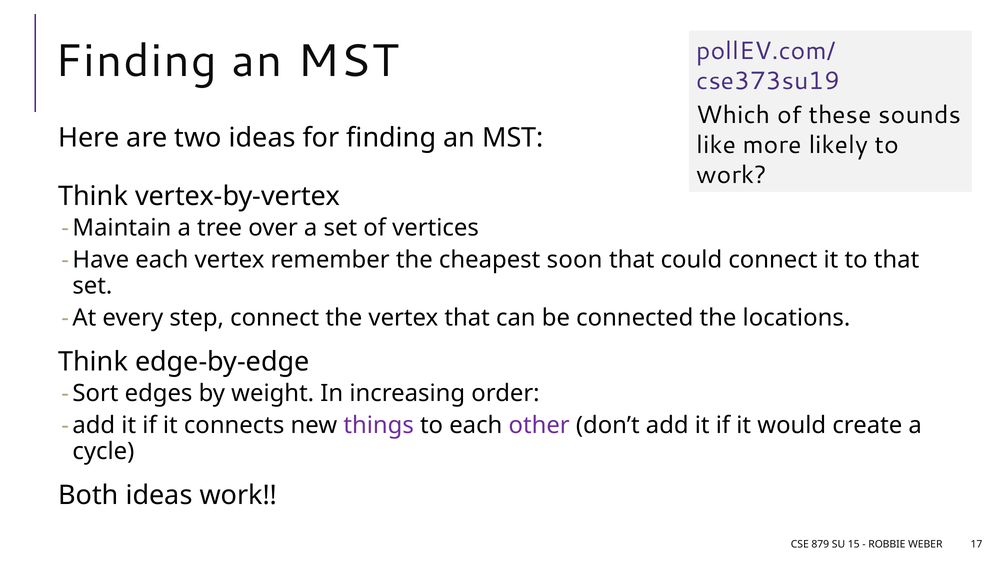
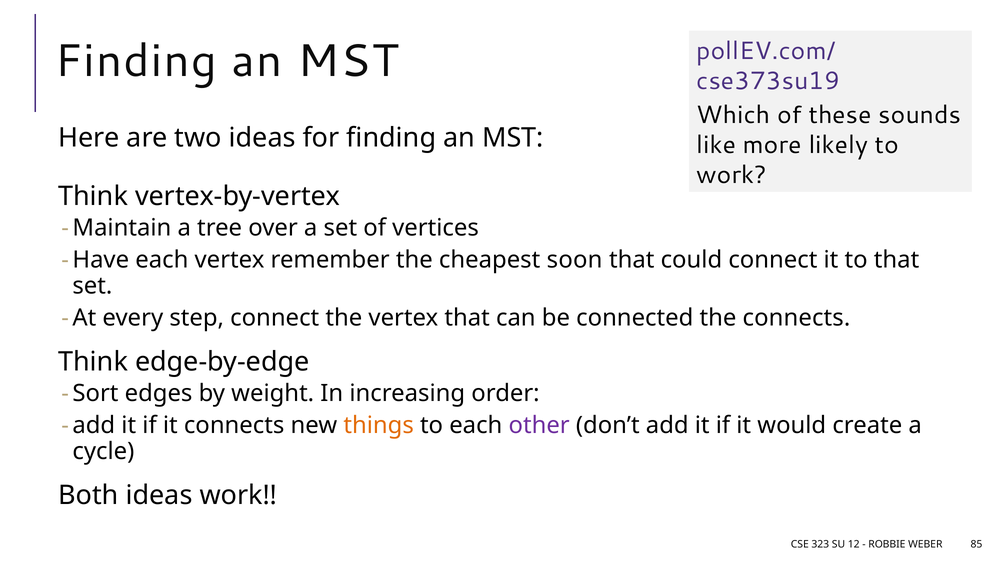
the locations: locations -> connects (796, 318)
things colour: purple -> orange (379, 425)
879: 879 -> 323 (820, 544)
15: 15 -> 12 (854, 544)
17: 17 -> 85 (976, 544)
